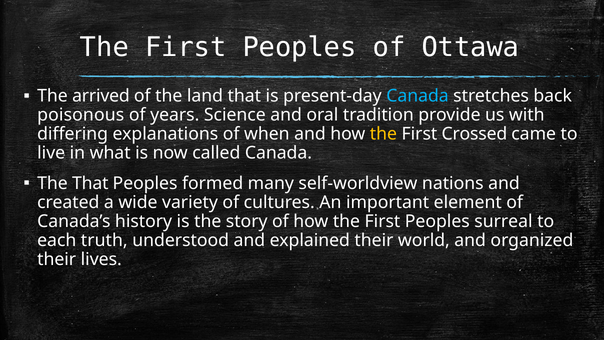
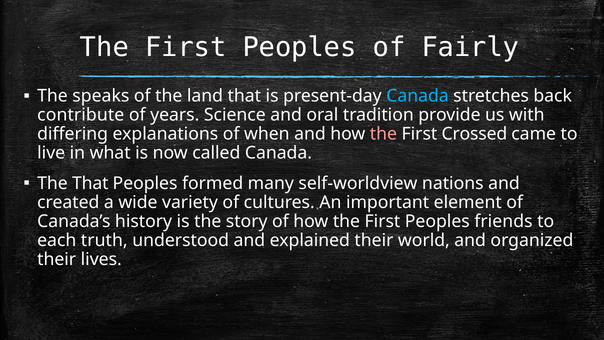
Ottawa: Ottawa -> Fairly (470, 47)
arrived: arrived -> speaks (101, 96)
poisonous: poisonous -> contribute (81, 115)
the colour: yellow -> pink (383, 134)
surreal: surreal -> friends (503, 221)
